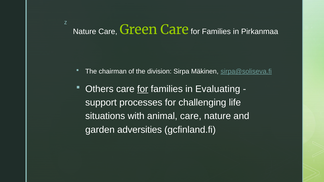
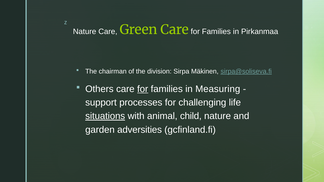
Evaluating: Evaluating -> Measuring (218, 89)
situations underline: none -> present (105, 116)
animal care: care -> child (191, 116)
